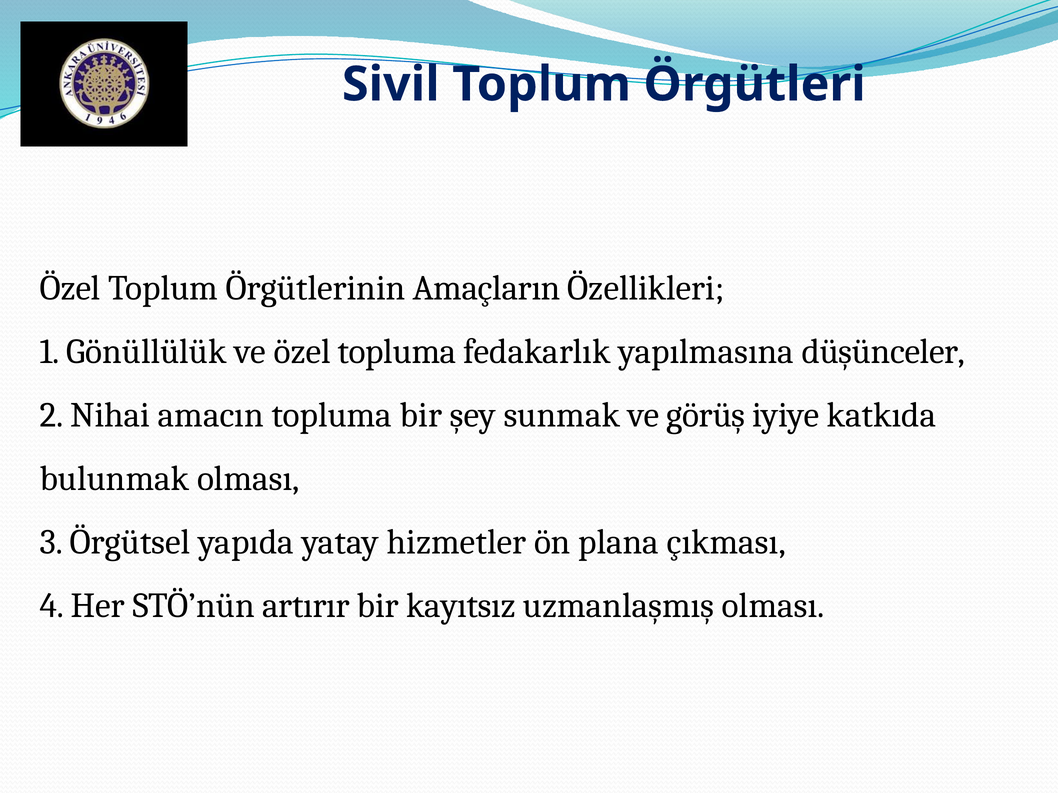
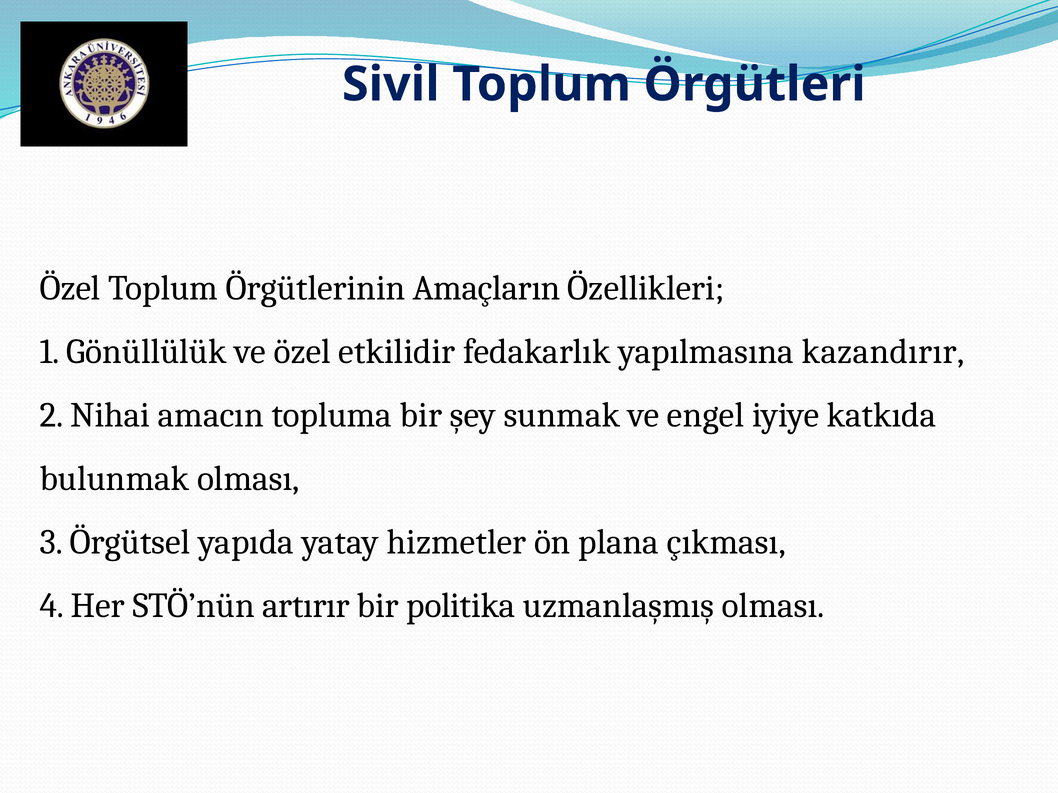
özel topluma: topluma -> etkilidir (397, 352)
düşünceler: düşünceler -> kazandırır (883, 352)
görüş: görüş -> engel (706, 415)
kayıtsız: kayıtsız -> politika (461, 606)
